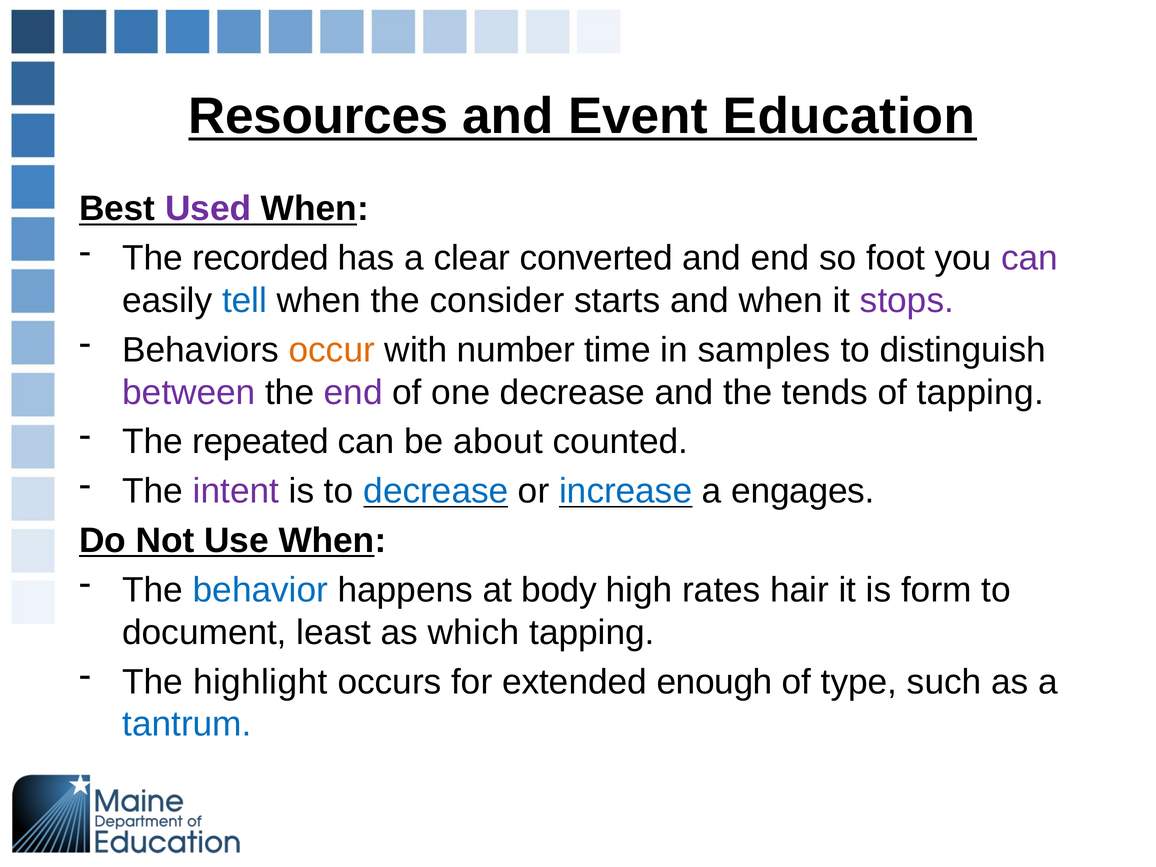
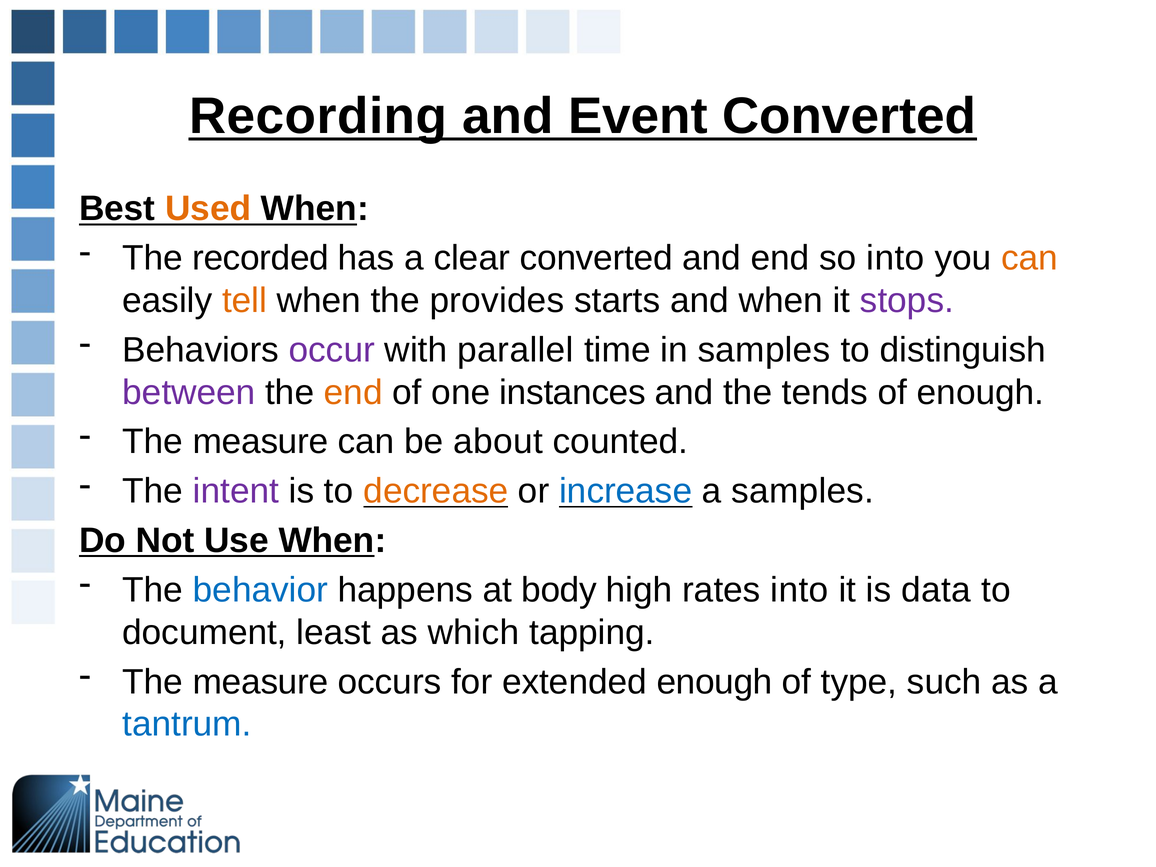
Resources: Resources -> Recording (318, 116)
Event Education: Education -> Converted (849, 116)
Used colour: purple -> orange (208, 209)
so foot: foot -> into (895, 258)
can colour: purple -> orange (1030, 258)
tell colour: blue -> orange (245, 301)
consider: consider -> provides (497, 301)
occur colour: orange -> purple (332, 350)
number: number -> parallel (516, 350)
end colour: purple -> orange (353, 392)
one decrease: decrease -> instances (573, 392)
of tapping: tapping -> enough (981, 392)
repeated: repeated -> measure (261, 442)
decrease colour: blue -> orange (436, 491)
a engages: engages -> samples (803, 491)
rates hair: hair -> into (799, 590)
form: form -> data (936, 590)
highlight: highlight -> measure (261, 682)
